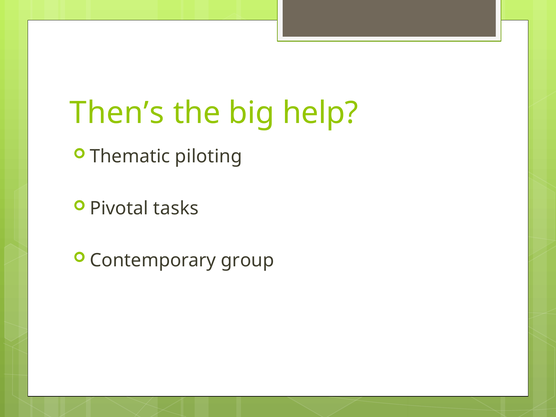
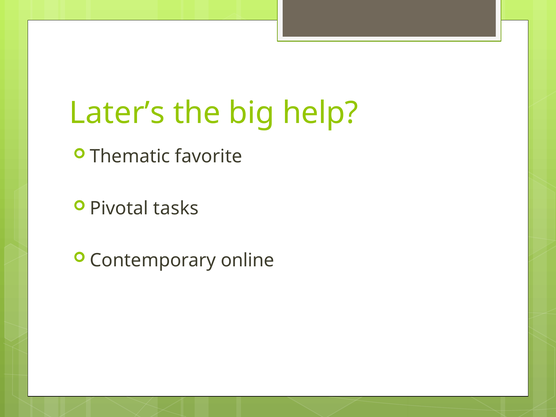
Then’s: Then’s -> Later’s (117, 113)
piloting: piloting -> favorite (209, 157)
group: group -> online (248, 260)
